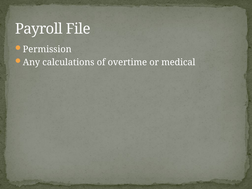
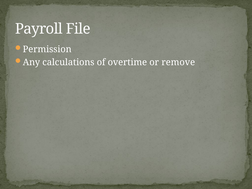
medical: medical -> remove (178, 62)
